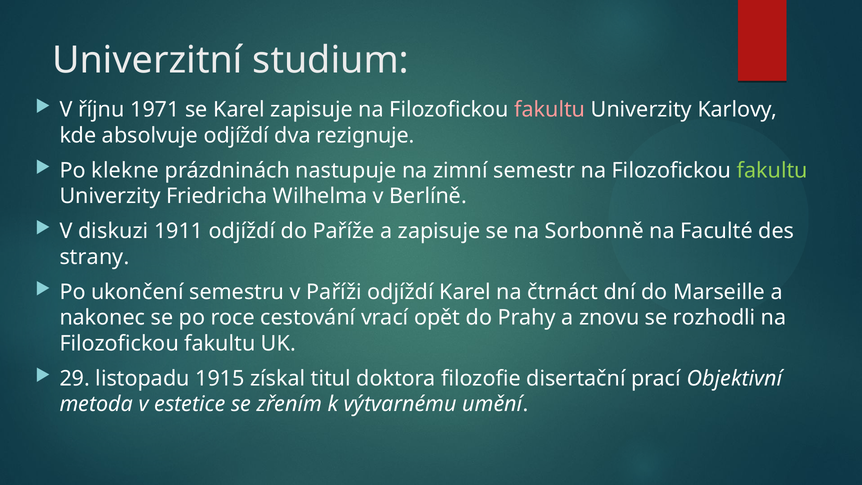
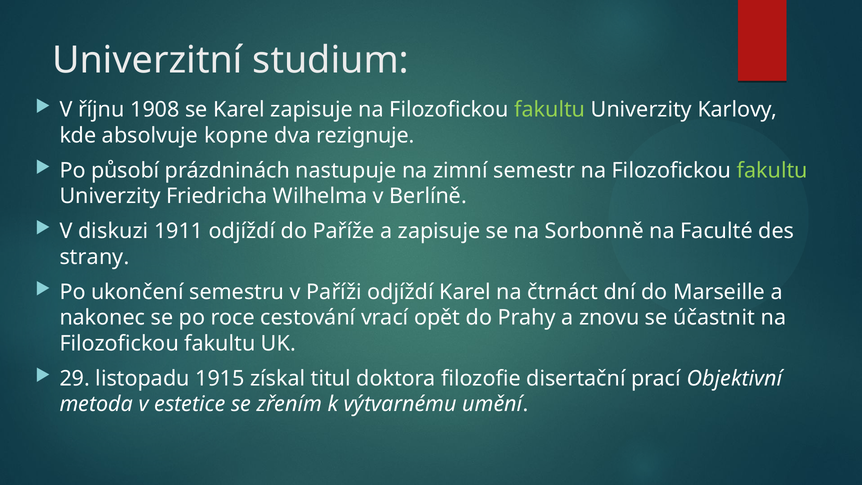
1971: 1971 -> 1908 (155, 110)
fakultu colour: pink -> light green (550, 110)
absolvuje odjíždí: odjíždí -> kopne (236, 136)
klekne: klekne -> působí (125, 170)
rozhodli: rozhodli -> účastnit (714, 318)
